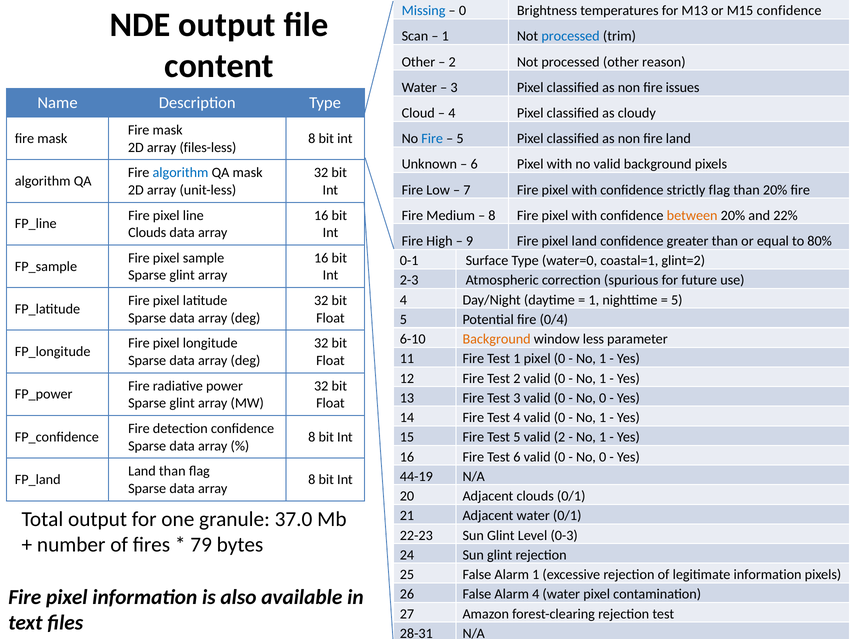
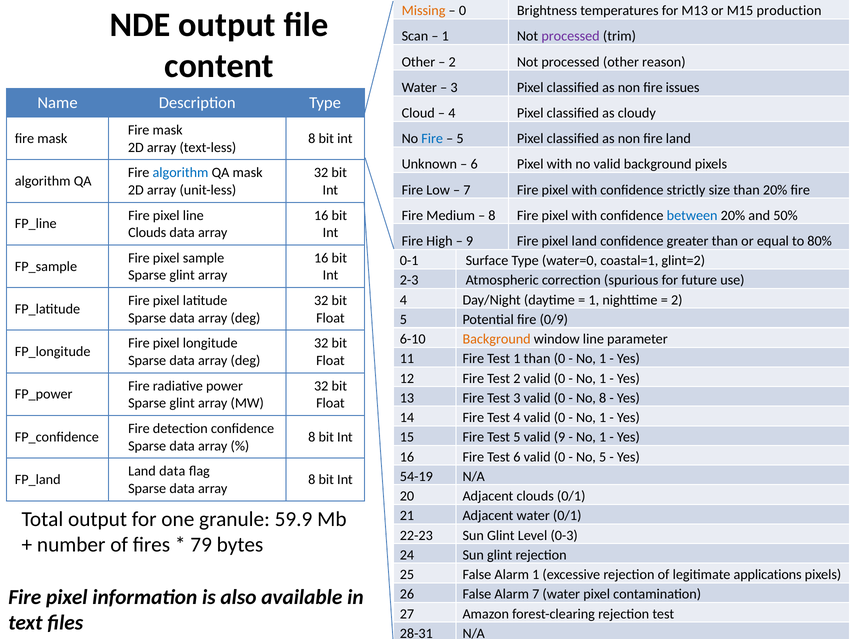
Missing colour: blue -> orange (424, 11)
M15 confidence: confidence -> production (789, 11)
processed colour: blue -> purple (571, 36)
files-less: files-less -> text-less (208, 147)
strictly flag: flag -> size (719, 190)
between colour: orange -> blue (692, 215)
22%: 22% -> 50% (785, 215)
5: 5 -> 2 (677, 300)
0/4: 0/4 -> 0/9 (554, 320)
window less: less -> line (593, 339)
1 pixel: pixel -> than (537, 359)
0: 0 -> 8 (603, 398)
valid 2: 2 -> 9 (560, 437)
0: 0 -> 5 (603, 457)
Land than: than -> data (172, 471)
44-19: 44-19 -> 54-19 (416, 476)
37.0: 37.0 -> 59.9 (294, 519)
legitimate information: information -> applications (768, 575)
Alarm 4: 4 -> 7 (536, 594)
